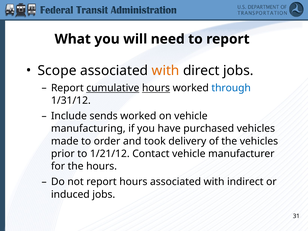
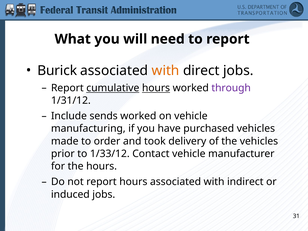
Scope: Scope -> Burick (57, 71)
through colour: blue -> purple (231, 88)
1/21/12: 1/21/12 -> 1/33/12 (110, 154)
